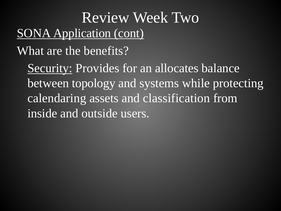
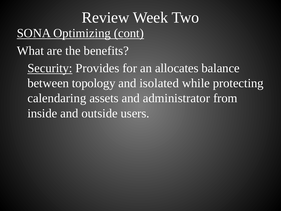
Application: Application -> Optimizing (82, 33)
systems: systems -> isolated (159, 83)
classification: classification -> administrator (176, 98)
